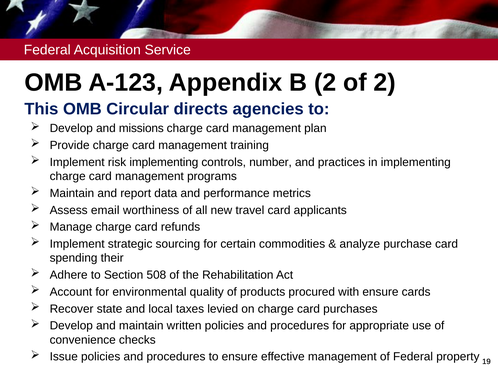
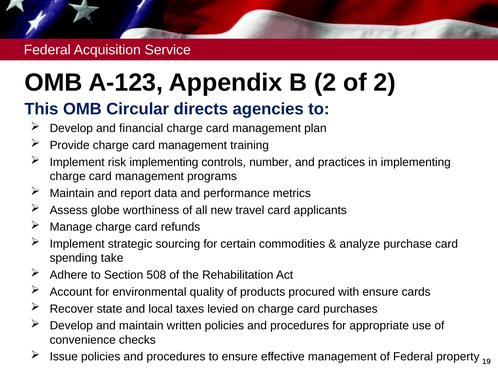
missions: missions -> financial (141, 128)
email: email -> globe (105, 210)
their: their -> take (112, 258)
